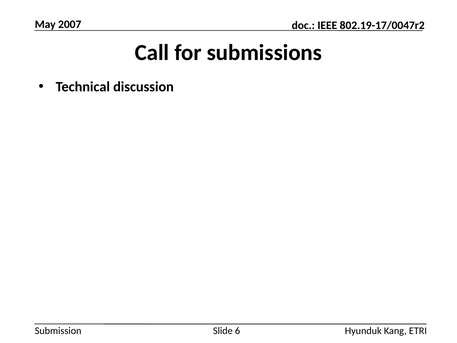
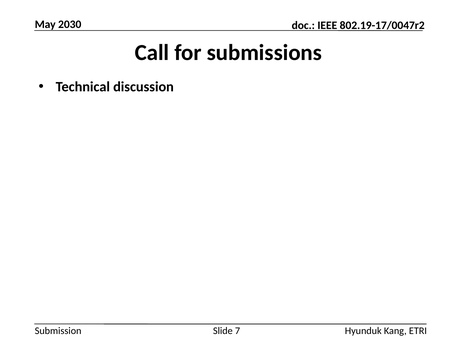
2007: 2007 -> 2030 (70, 24)
6: 6 -> 7 (238, 330)
